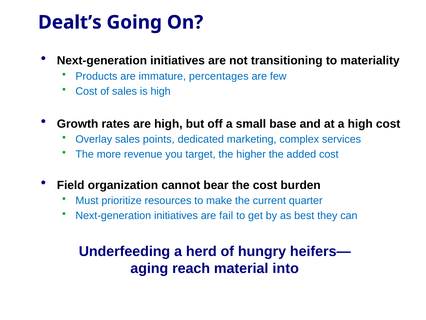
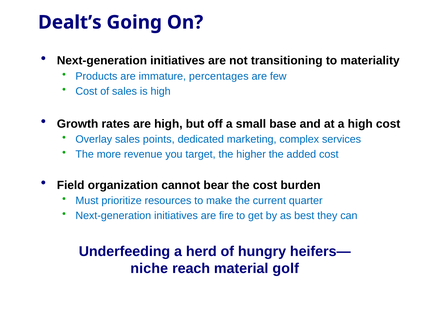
fail: fail -> fire (226, 215)
aging: aging -> niche (149, 268)
into: into -> golf (286, 268)
